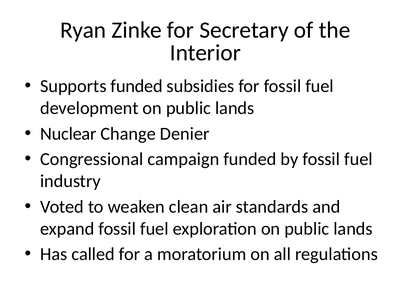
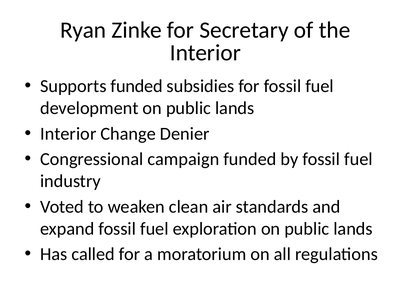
Nuclear: Nuclear -> Interior (68, 134)
